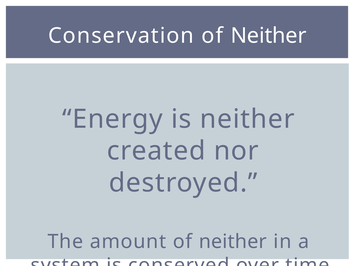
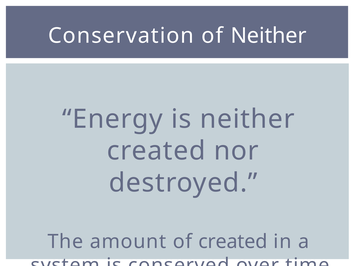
amount of neither: neither -> created (233, 242)
